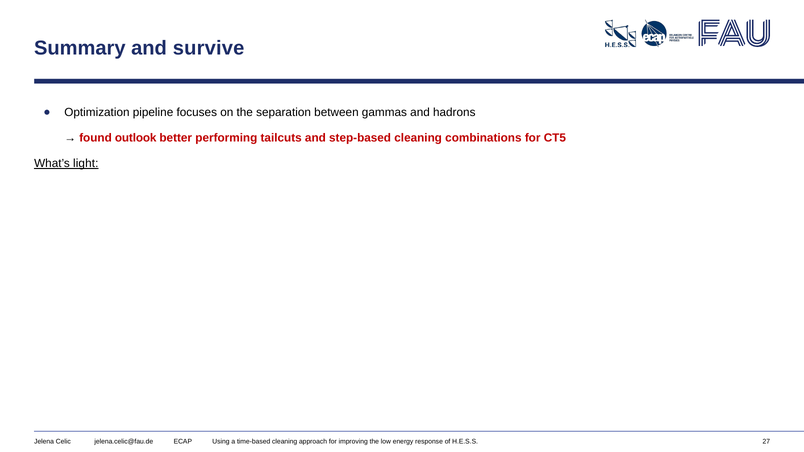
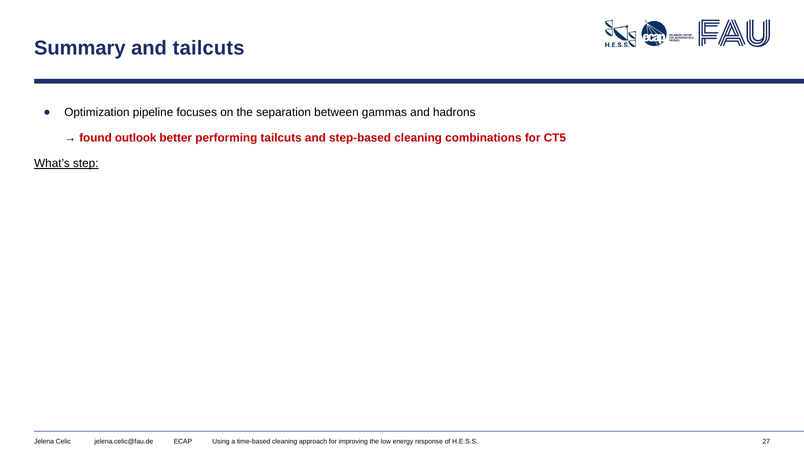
and survive: survive -> tailcuts (209, 48)
light: light -> step (86, 163)
